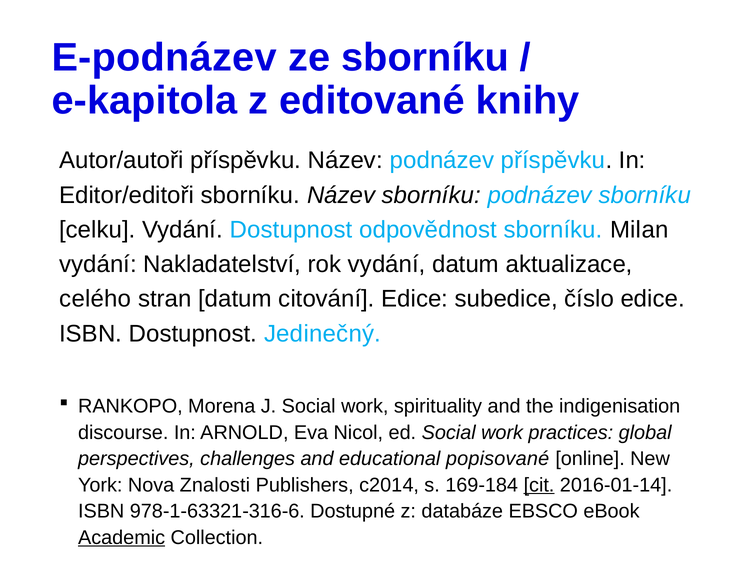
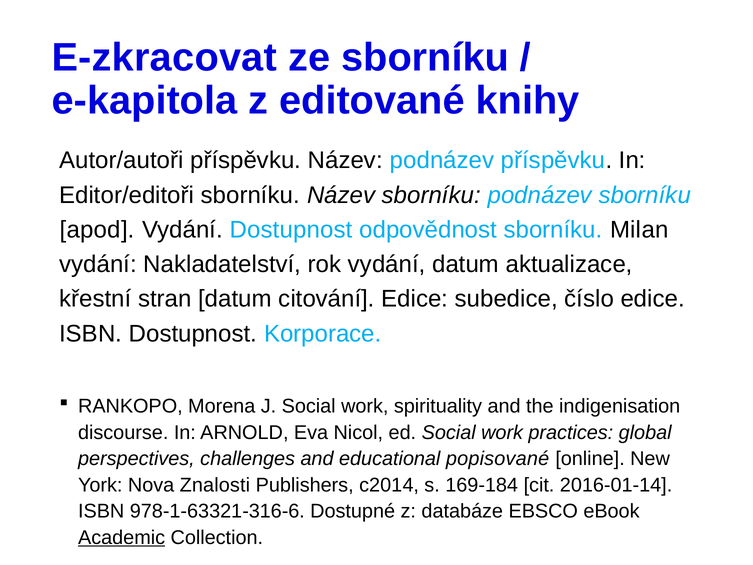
E-podnázev: E-podnázev -> E-zkracovat (164, 57)
celku: celku -> apod (97, 230)
celého: celého -> křestní (95, 299)
Jedinečný: Jedinečný -> Korporace (323, 333)
cit underline: present -> none (539, 485)
